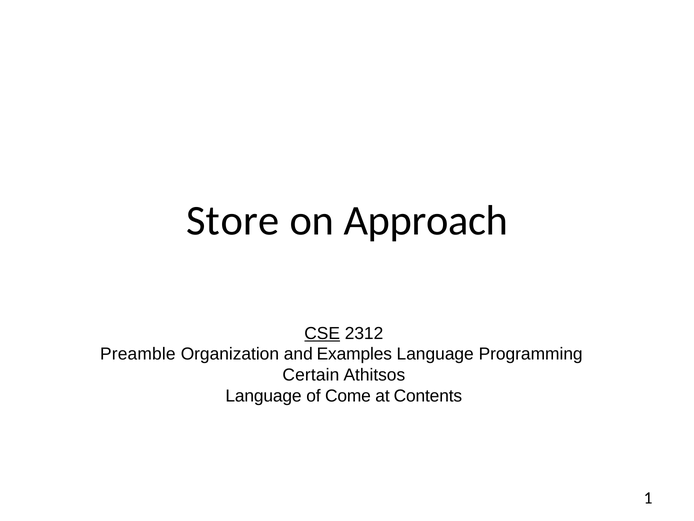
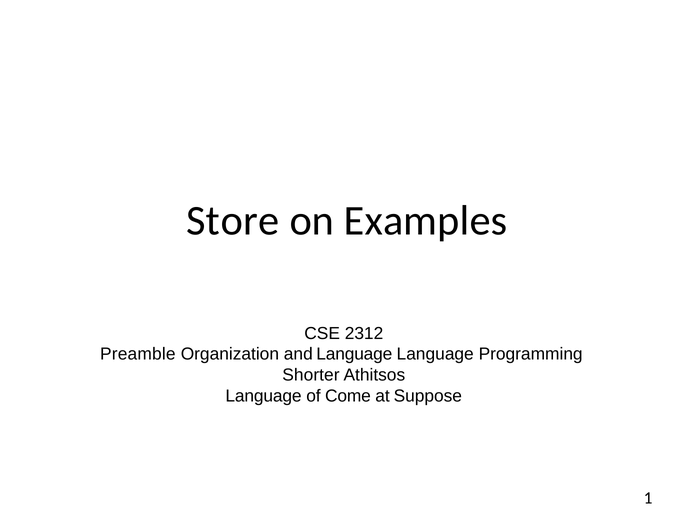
Approach: Approach -> Examples (426, 220)
CSE underline: present -> none (322, 333)
and Examples: Examples -> Language (354, 354)
Certain: Certain -> Shorter (311, 375)
Contents: Contents -> Suppose (428, 396)
